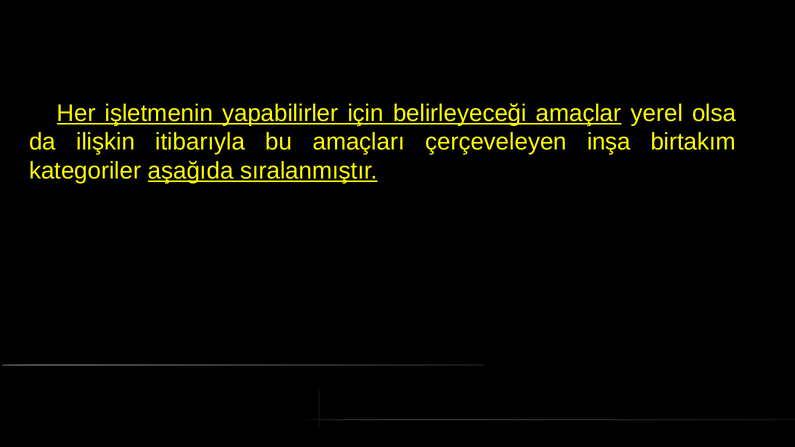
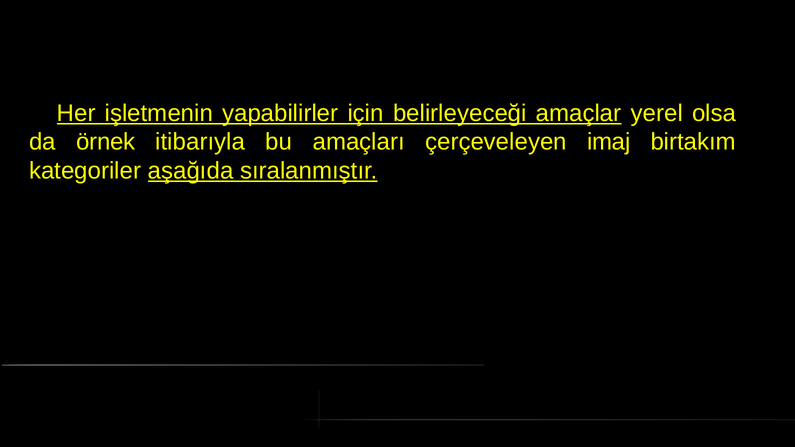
ilişkin: ilişkin -> örnek (106, 142)
inşa: inşa -> imaj (609, 142)
